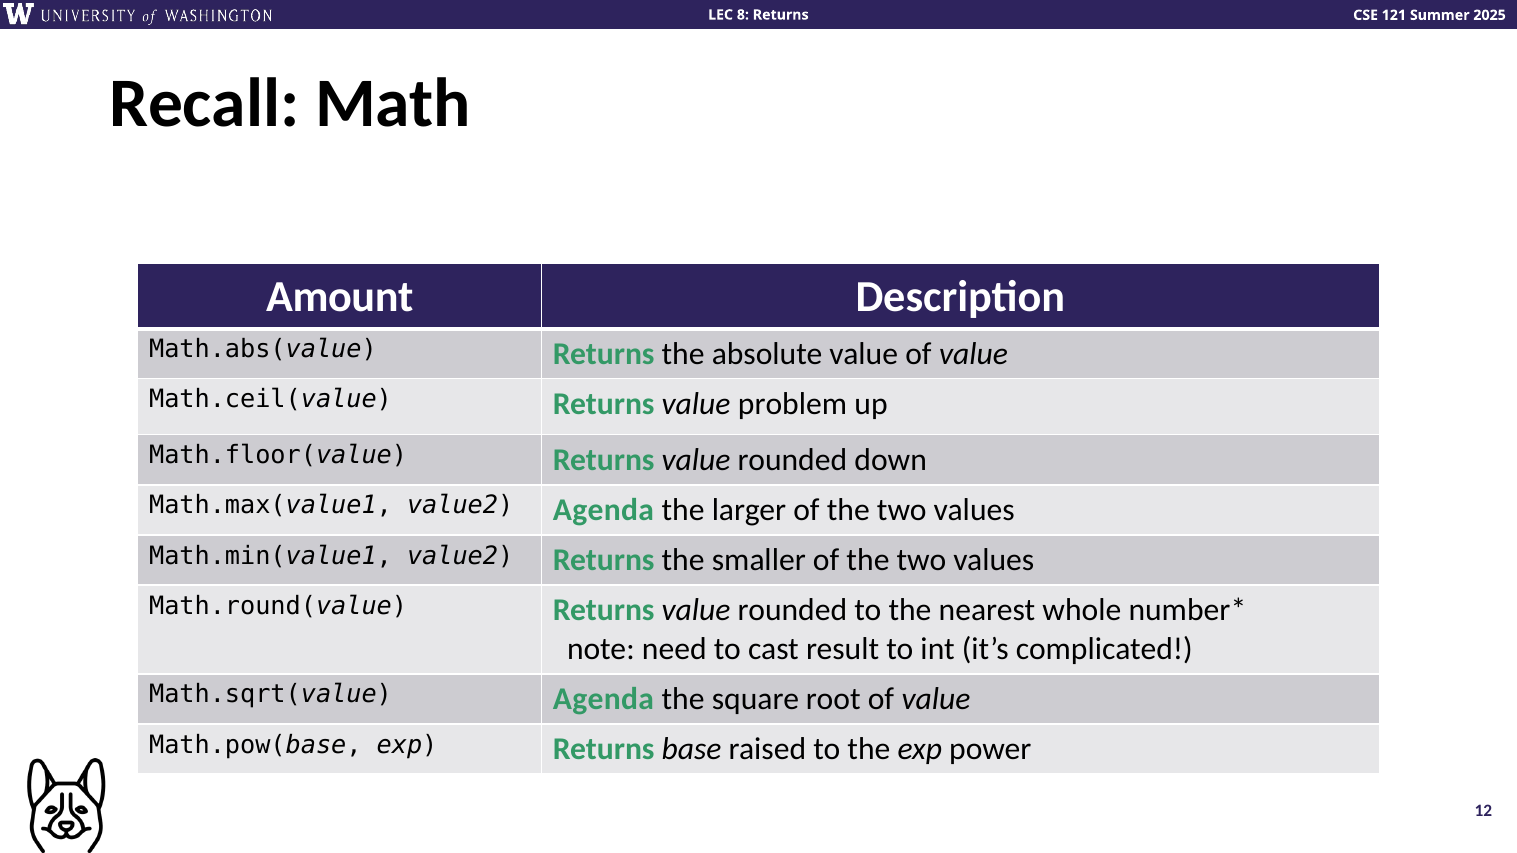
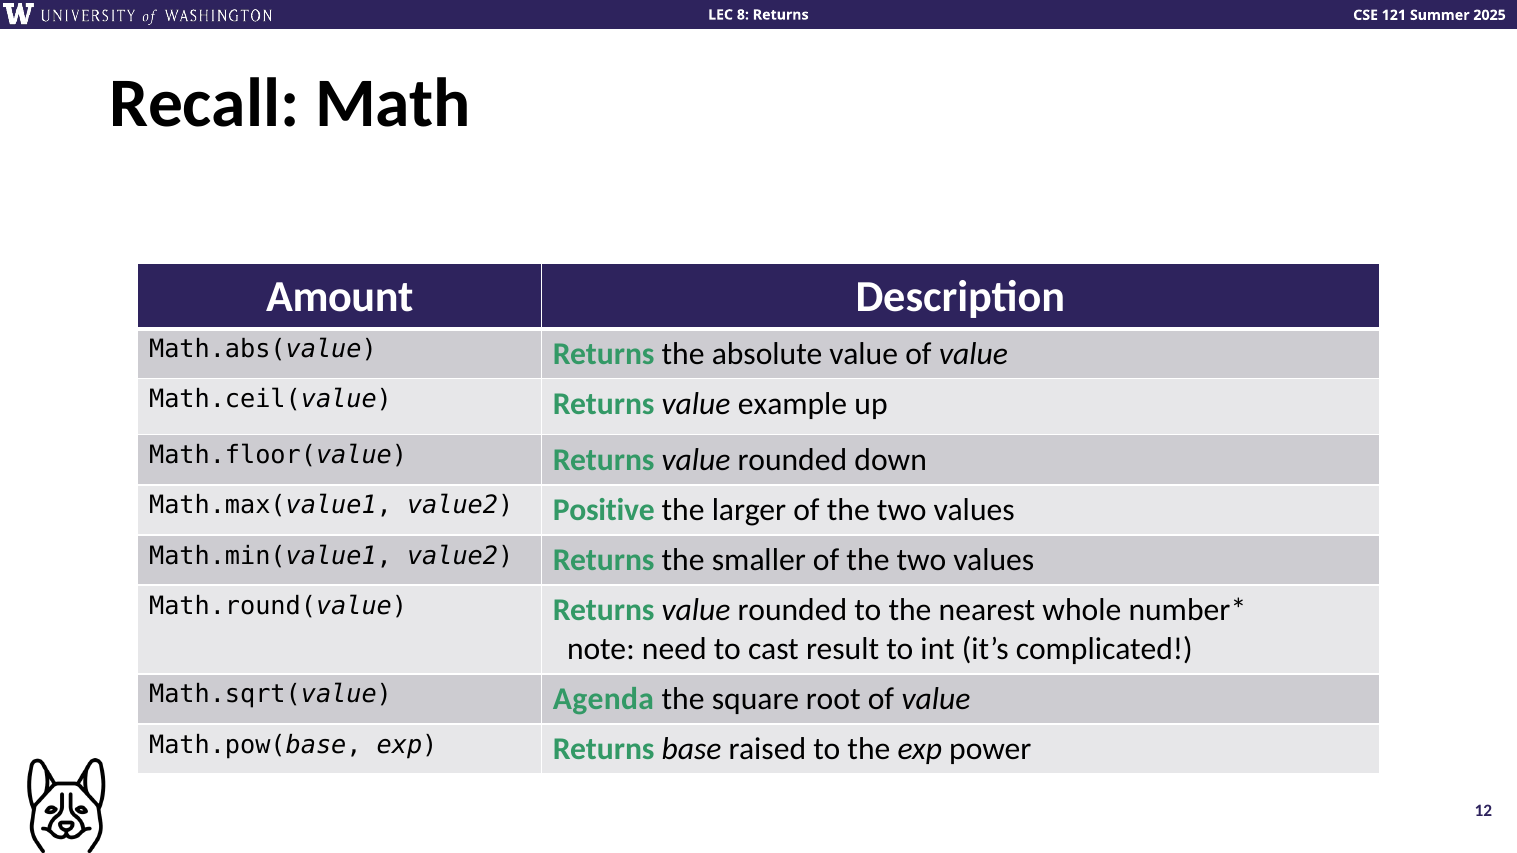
problem: problem -> example (793, 404)
value2 Agenda: Agenda -> Positive (604, 510)
